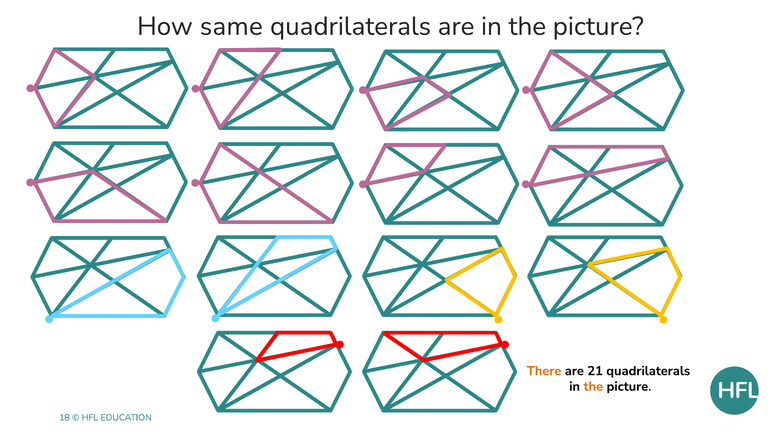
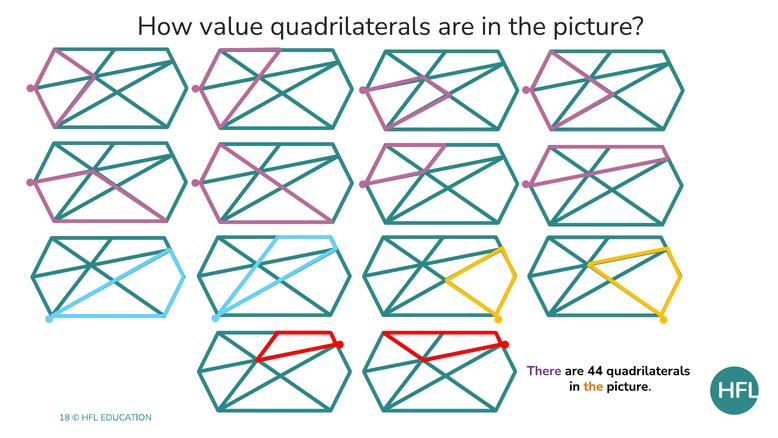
same: same -> value (231, 26)
There colour: orange -> purple (544, 371)
21: 21 -> 44 (595, 371)
